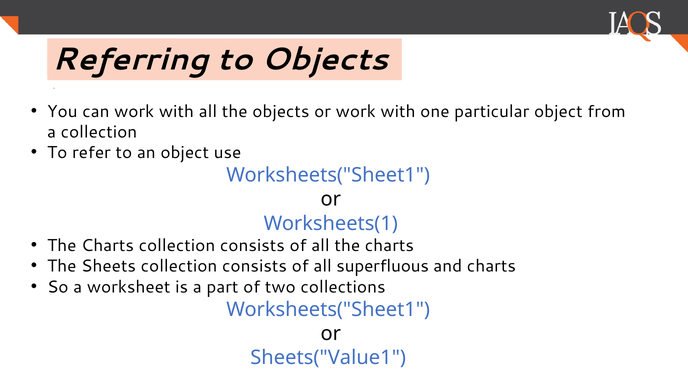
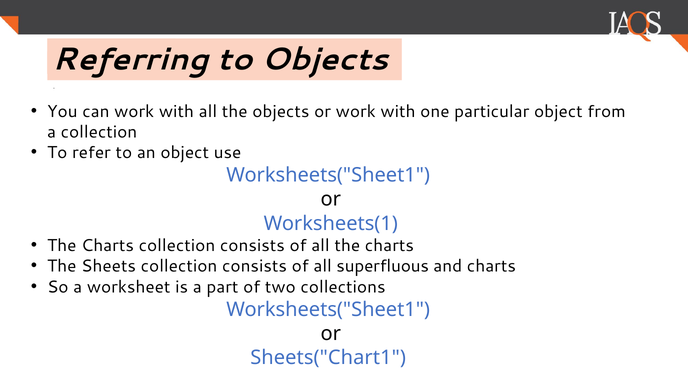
Sheets("Value1: Sheets("Value1 -> Sheets("Chart1 (328, 358)
